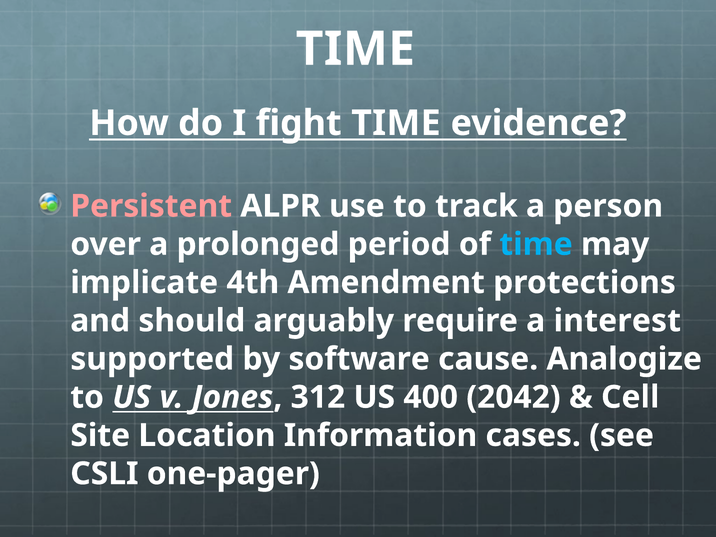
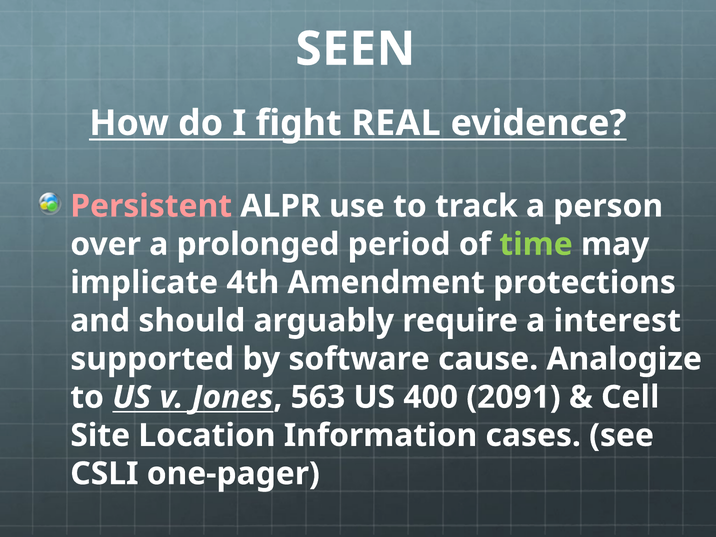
TIME: TIME -> SEEN (355, 49)
fight TIME: TIME -> REAL (396, 123)
time colour: light blue -> light green (536, 244)
312: 312 -> 563 (318, 397)
2042: 2042 -> 2091 (513, 397)
